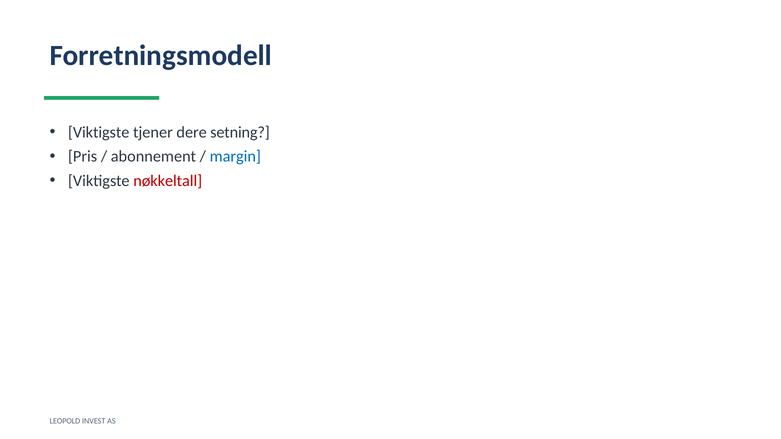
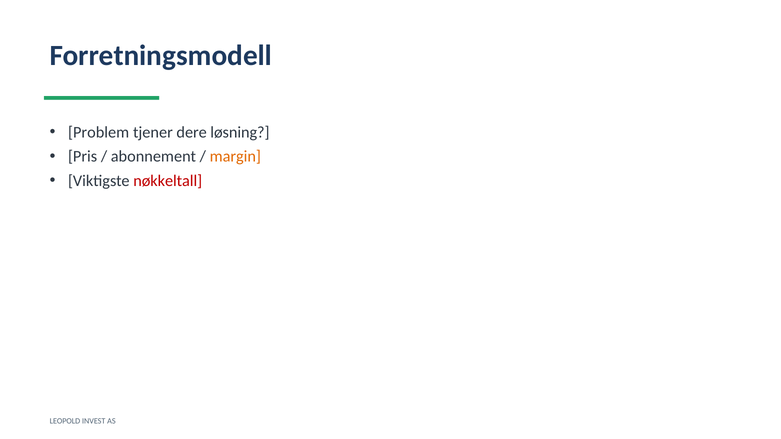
Viktigste: Viktigste -> Problem (99, 132)
setning: setning -> løsning (240, 132)
margin colour: blue -> orange (235, 157)
